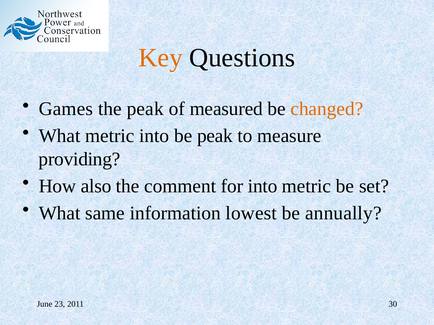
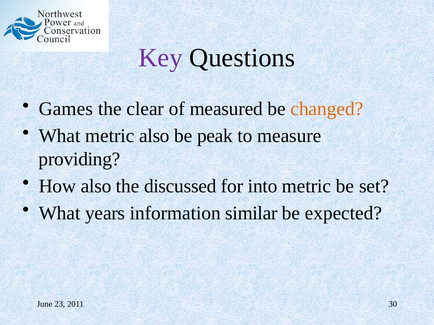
Key colour: orange -> purple (161, 58)
the peak: peak -> clear (145, 109)
metric into: into -> also (154, 136)
comment: comment -> discussed (180, 186)
same: same -> years (105, 213)
lowest: lowest -> similar (251, 213)
annually: annually -> expected (343, 213)
